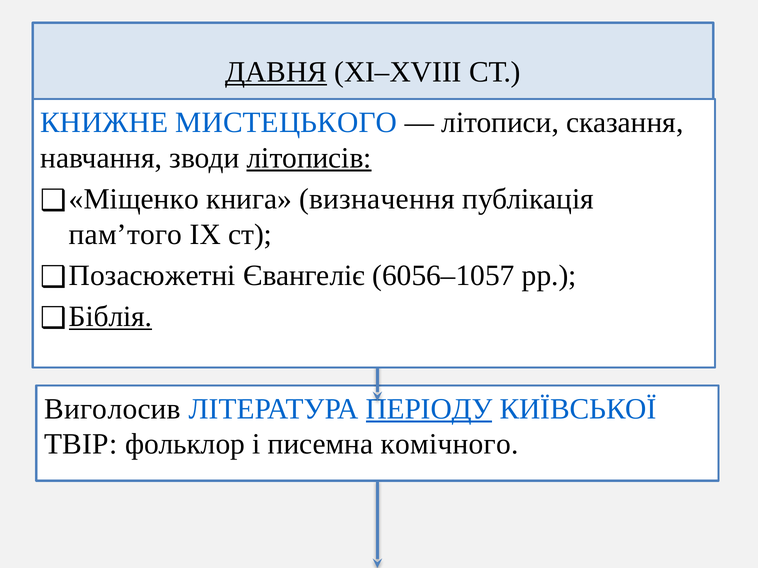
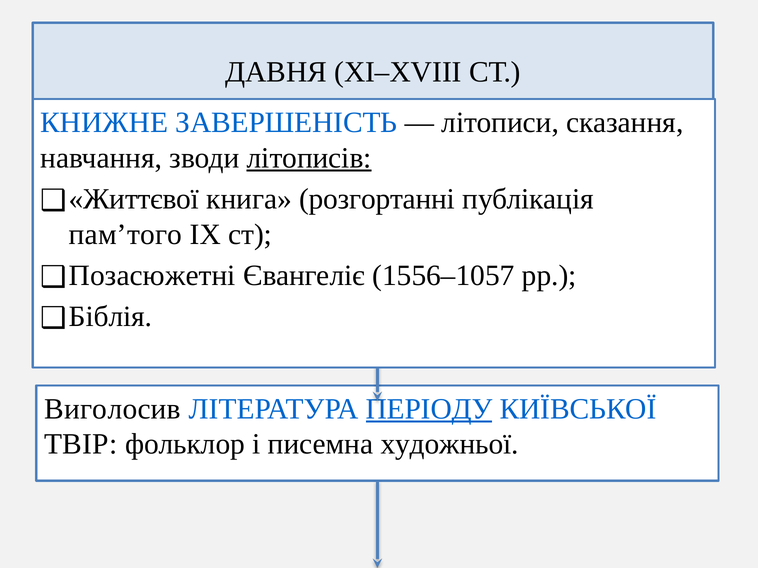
ДАВНЯ underline: present -> none (276, 72)
МИСТЕЦЬКОГО: МИСТЕЦЬКОГО -> ЗАВЕРШЕНІСТЬ (286, 123)
Міщенко: Міщенко -> Життєвої (134, 199)
визначення: визначення -> розгортанні (377, 199)
6056–1057: 6056–1057 -> 1556–1057 (443, 276)
Біблія underline: present -> none (110, 317)
комічного: комічного -> художньої (450, 444)
